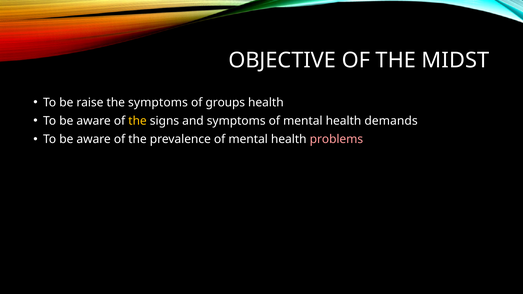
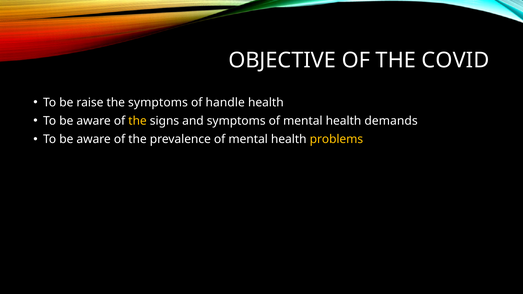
MIDST: MIDST -> COVID (456, 60)
groups: groups -> handle (225, 102)
problems colour: pink -> yellow (336, 139)
